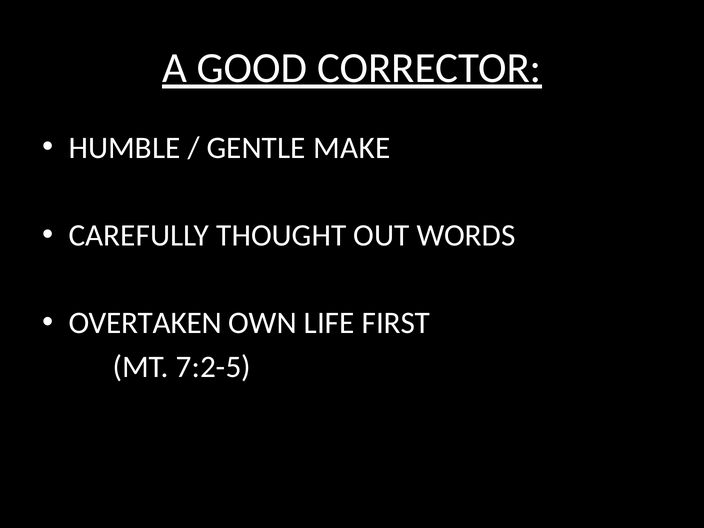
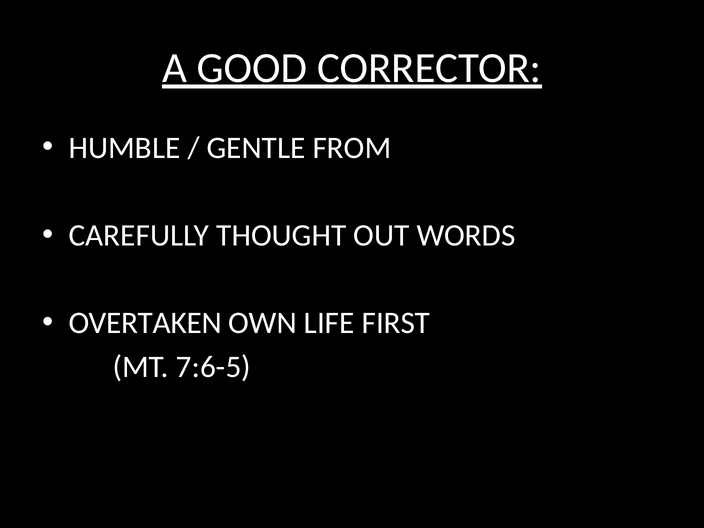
MAKE: MAKE -> FROM (352, 148)
7:2-5: 7:2-5 -> 7:6-5 (213, 367)
